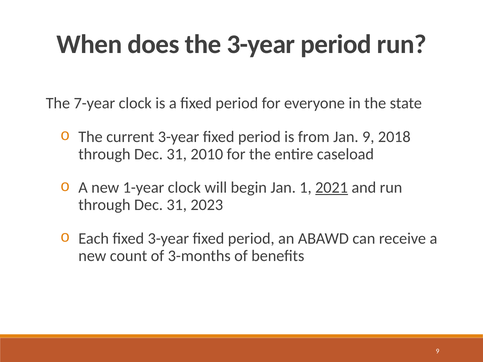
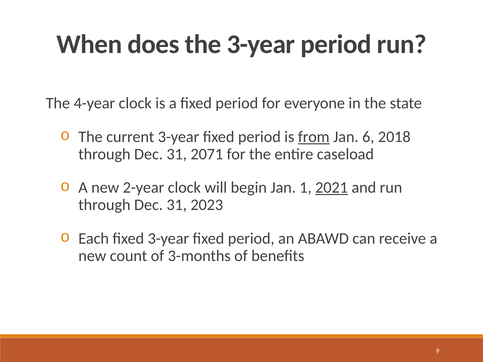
7-year: 7-year -> 4-year (94, 103)
from underline: none -> present (314, 137)
Jan 9: 9 -> 6 (368, 137)
2010: 2010 -> 2071 (207, 154)
1-year: 1-year -> 2-year (143, 188)
